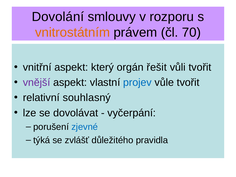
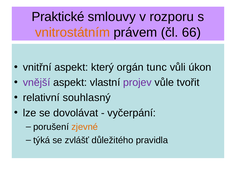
Dovolání: Dovolání -> Praktické (58, 17)
70: 70 -> 66 (191, 32)
řešit: řešit -> tunc (157, 67)
vůli tvořit: tvořit -> úkon (200, 67)
projev colour: blue -> purple (137, 82)
zjevné colour: blue -> orange (85, 127)
